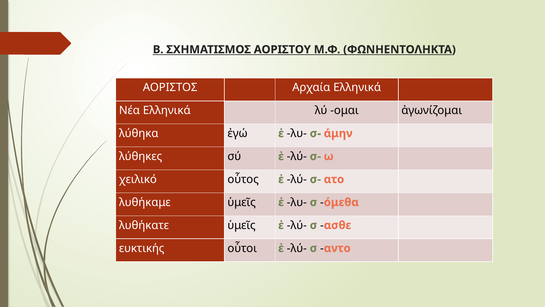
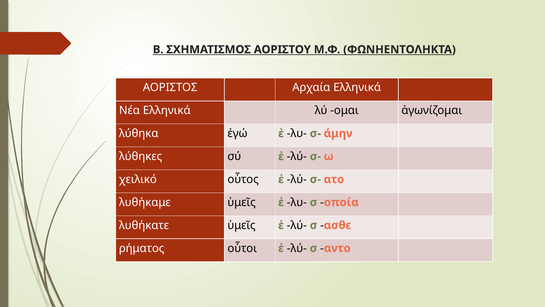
όμεθα: όμεθα -> οποία (341, 202)
ευκτικής: ευκτικής -> ρήματος (142, 248)
